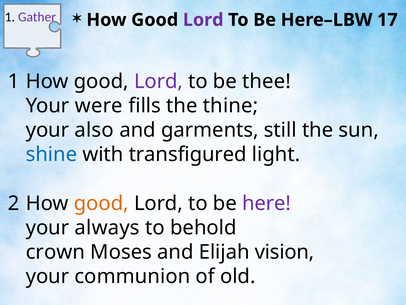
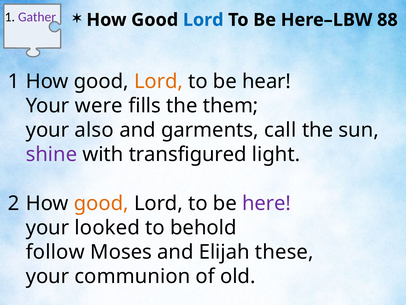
Lord colour: purple -> blue (203, 20)
17: 17 -> 88 (387, 20)
Lord colour: purple -> orange (158, 81)
thee: thee -> hear (267, 81)
thine: thine -> them (231, 106)
still: still -> call (280, 130)
shine colour: blue -> purple (51, 154)
always: always -> looked (107, 227)
crown: crown -> follow (55, 252)
vision: vision -> these (284, 252)
